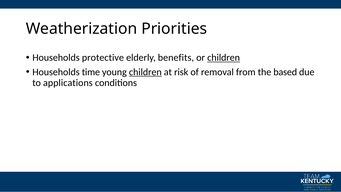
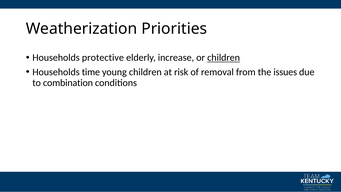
benefits: benefits -> increase (176, 58)
children underline: present -> none (145, 72)
based: based -> issues (285, 72)
applications: applications -> combination (68, 83)
